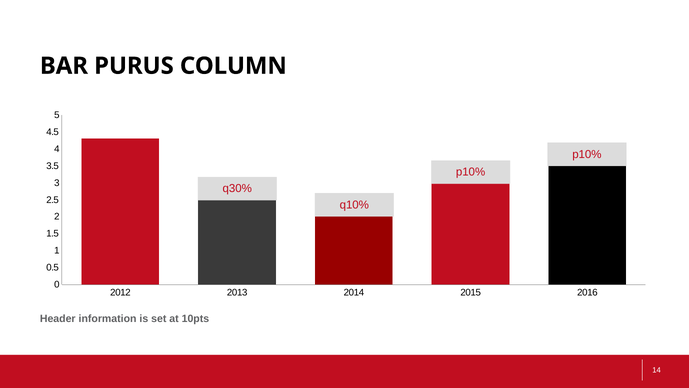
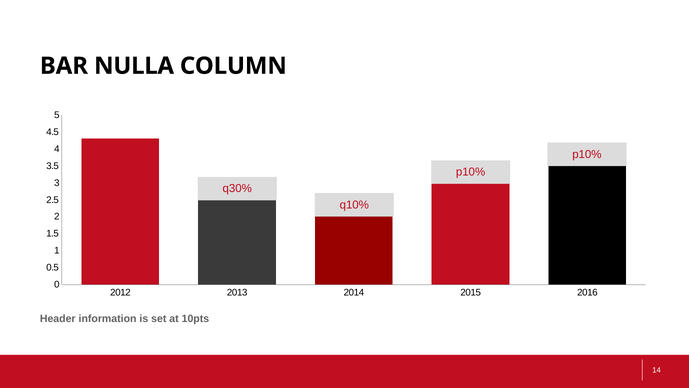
PURUS: PURUS -> NULLA (134, 66)
